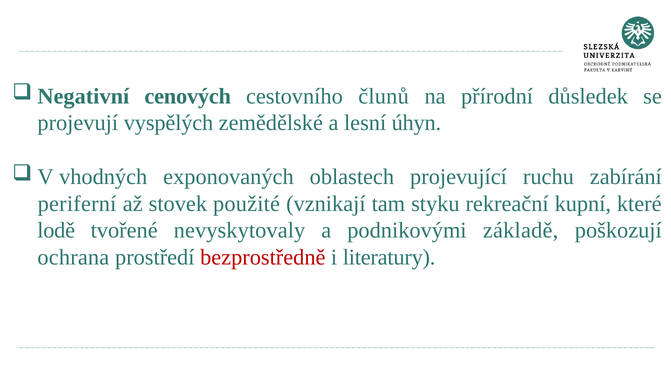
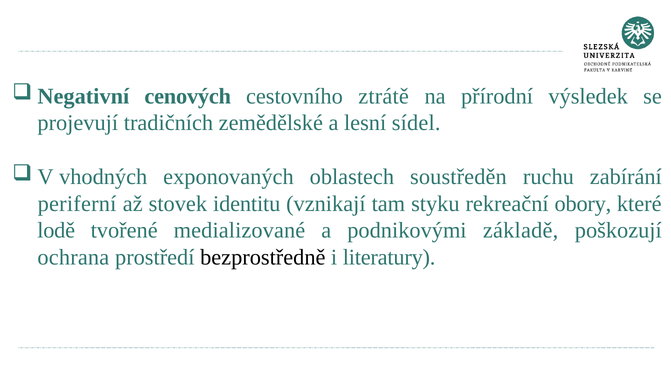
člunů: člunů -> ztrátě (384, 96)
důsledek: důsledek -> výsledek (588, 96)
vyspělých: vyspělých -> tradičních (168, 123)
úhyn: úhyn -> sídel (416, 123)
projevující: projevující -> soustředěn (458, 177)
použité: použité -> identitu (247, 203)
kupní: kupní -> obory (583, 203)
nevyskytovaly: nevyskytovaly -> medializované (239, 230)
bezprostředně colour: red -> black (263, 257)
